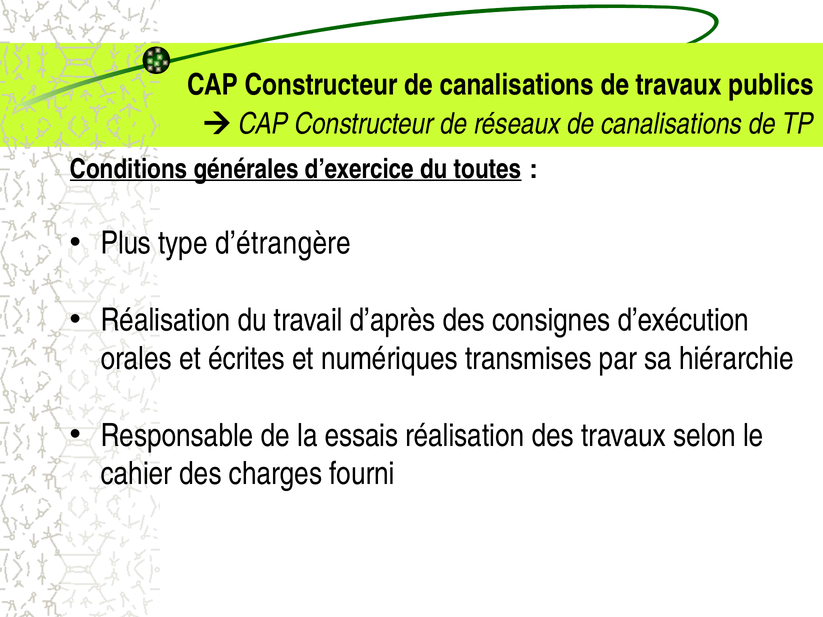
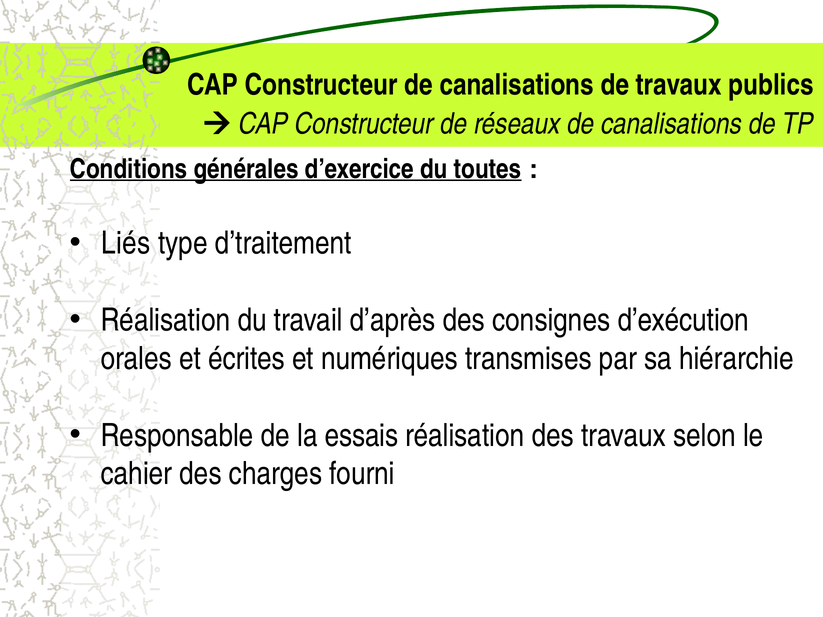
Plus: Plus -> Liés (126, 243)
d’étrangère: d’étrangère -> d’traitement (283, 243)
